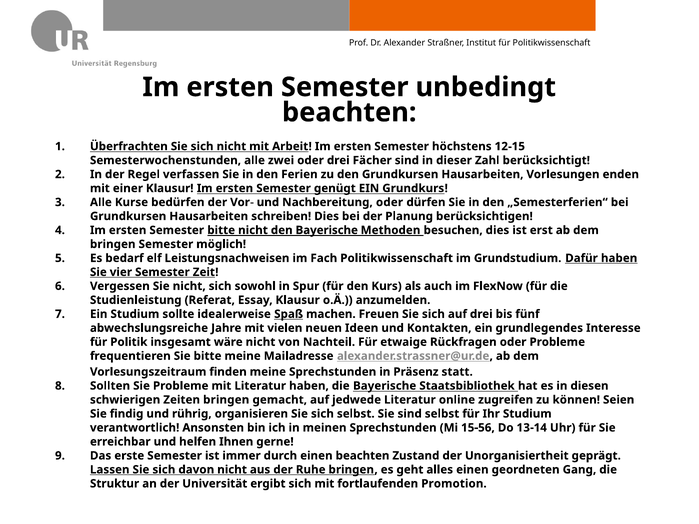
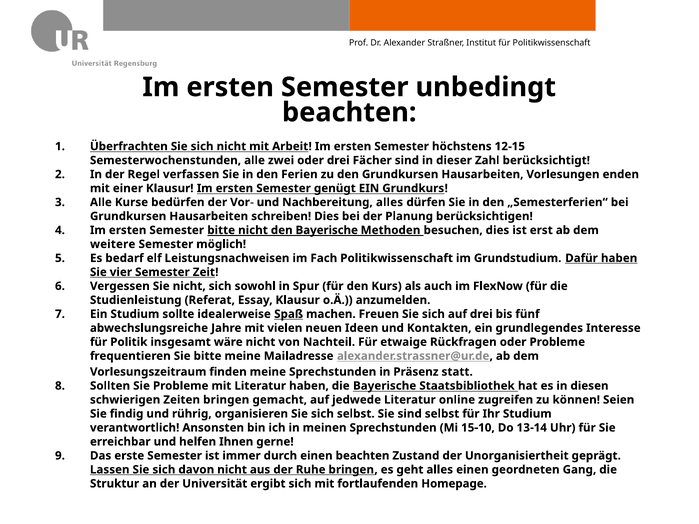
Nachbereitung oder: oder -> alles (389, 202)
bringen: bringen -> weitere (113, 244)
15-56: 15-56 -> 15-10 (478, 428)
Promotion: Promotion -> Homepage (454, 484)
